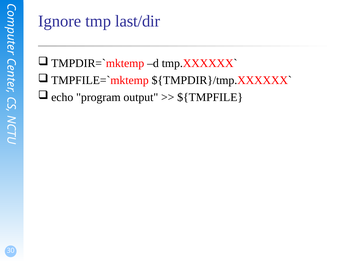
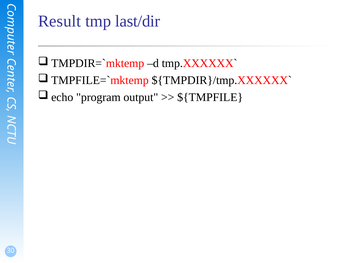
Ignore: Ignore -> Result (60, 21)
